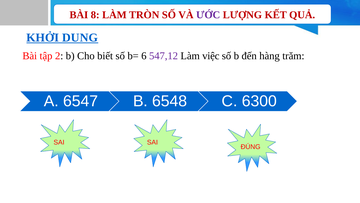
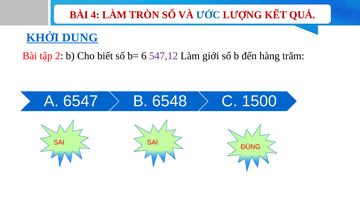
8: 8 -> 4 (95, 15)
ƯỚC colour: purple -> blue (208, 15)
việc: việc -> giới (211, 56)
6300: 6300 -> 1500 (259, 101)
